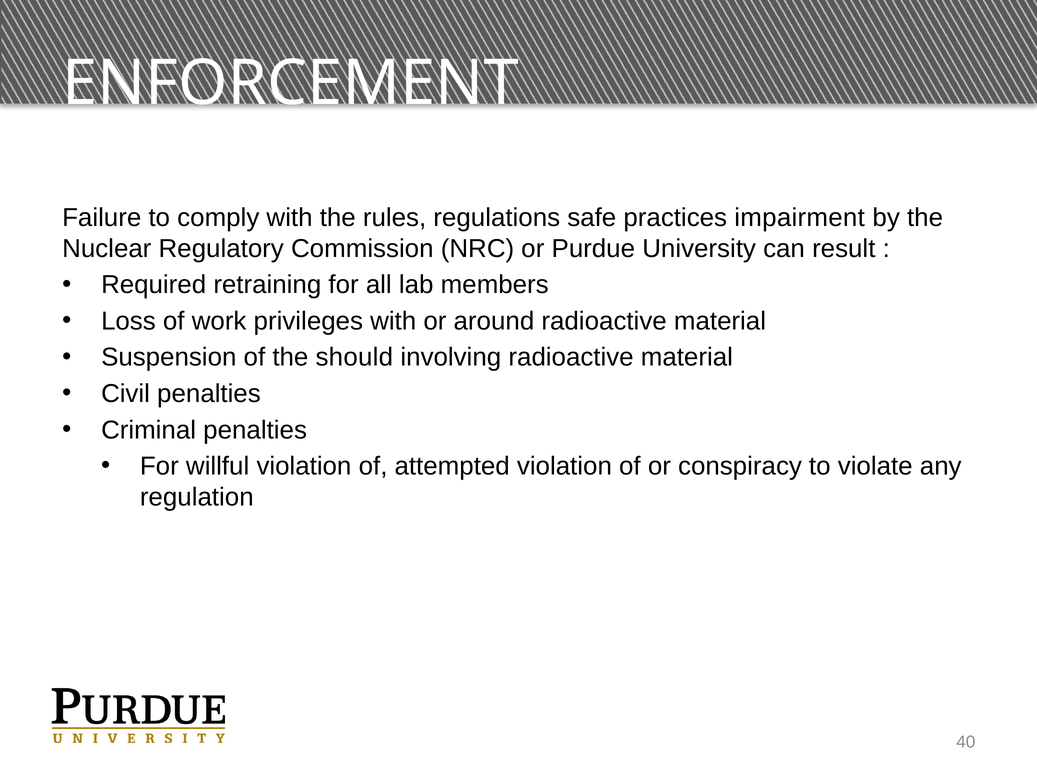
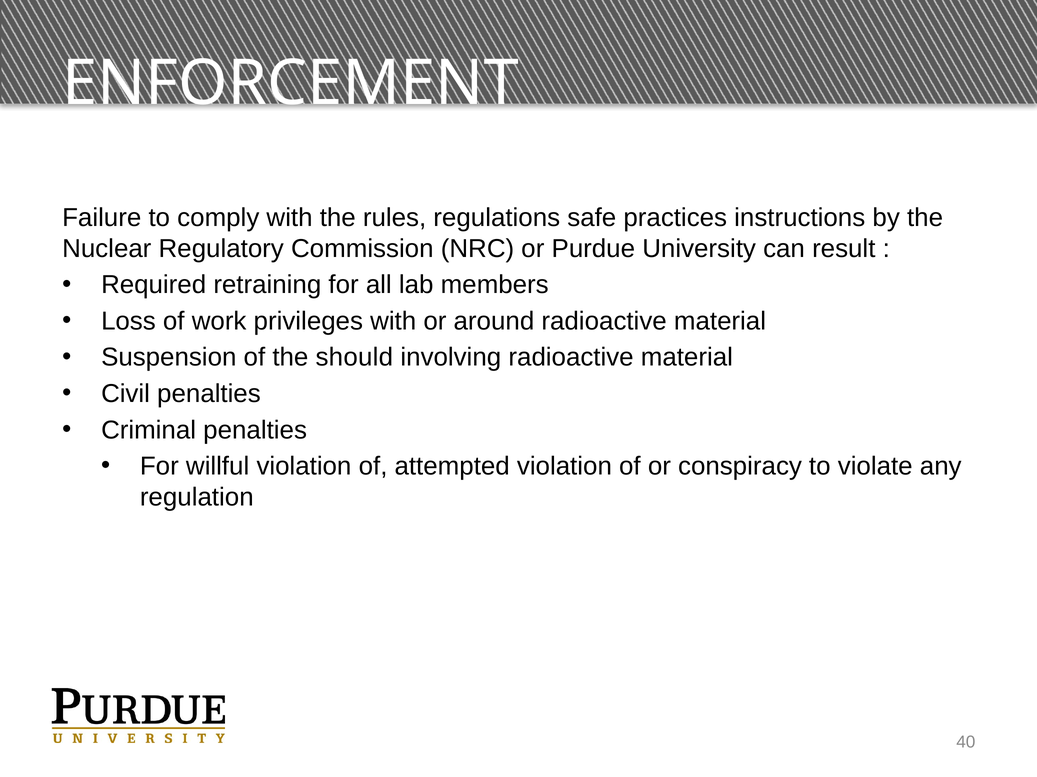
impairment: impairment -> instructions (800, 218)
